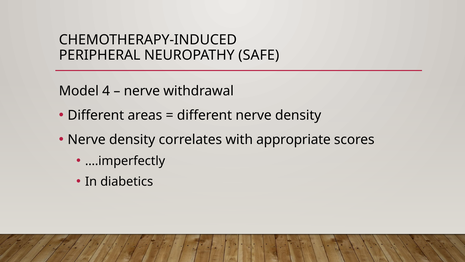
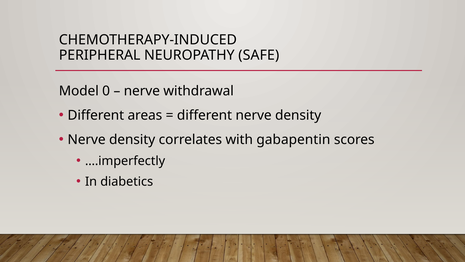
4: 4 -> 0 (106, 91)
appropriate: appropriate -> gabapentin (293, 140)
